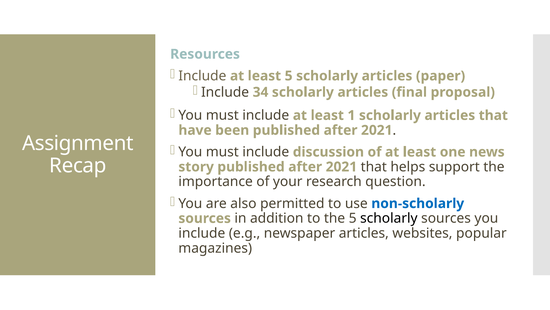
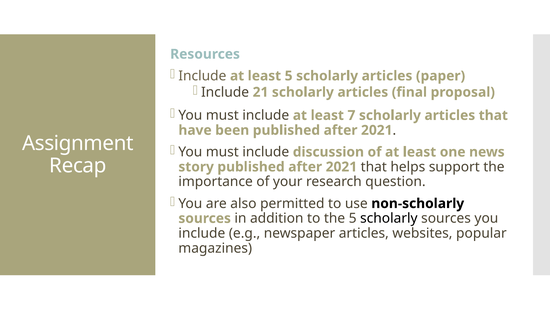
34: 34 -> 21 (261, 92)
1: 1 -> 7 (351, 115)
non-scholarly colour: blue -> black (418, 203)
